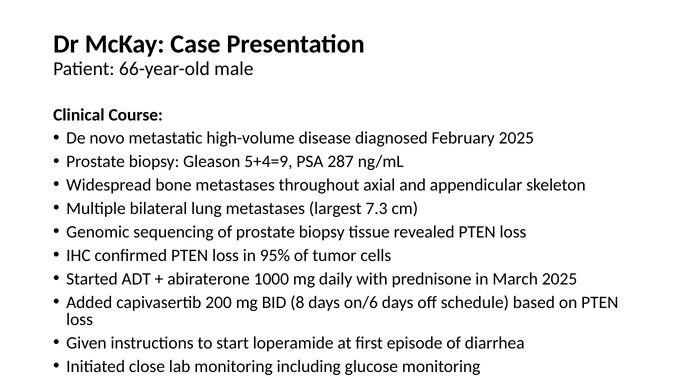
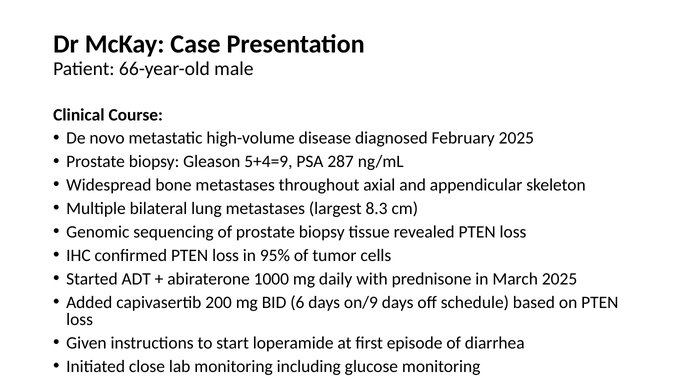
7.3: 7.3 -> 8.3 (377, 209)
8: 8 -> 6 (297, 302)
on/6: on/6 -> on/9 (361, 302)
